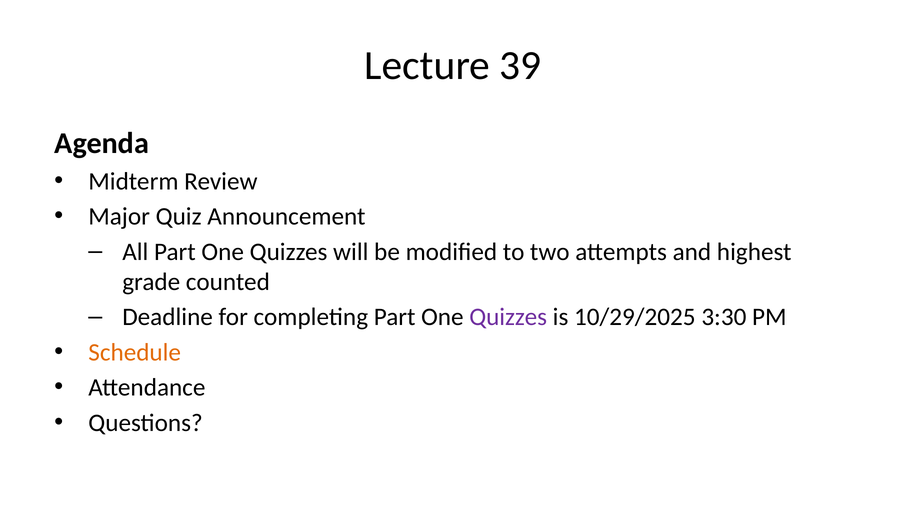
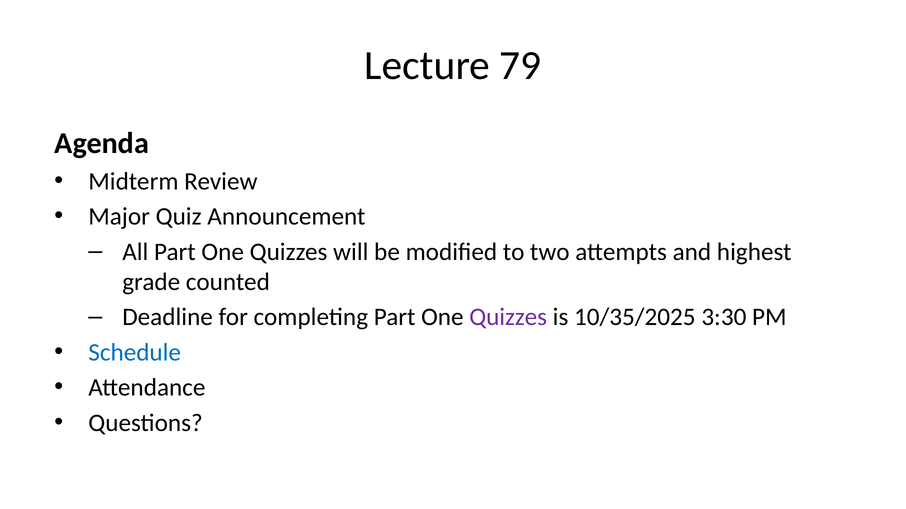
39: 39 -> 79 (520, 66)
10/29/2025: 10/29/2025 -> 10/35/2025 (635, 318)
Schedule colour: orange -> blue (135, 353)
